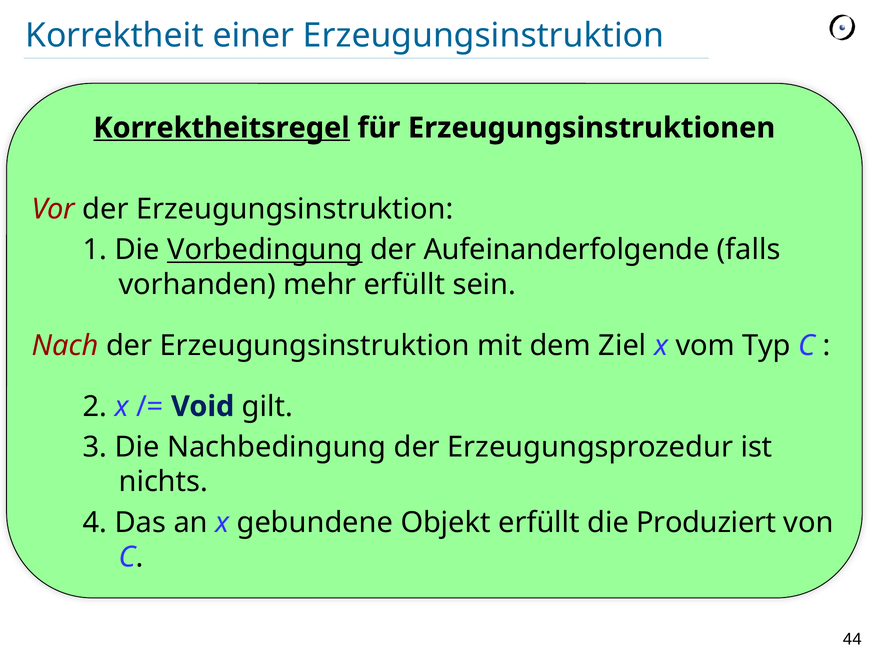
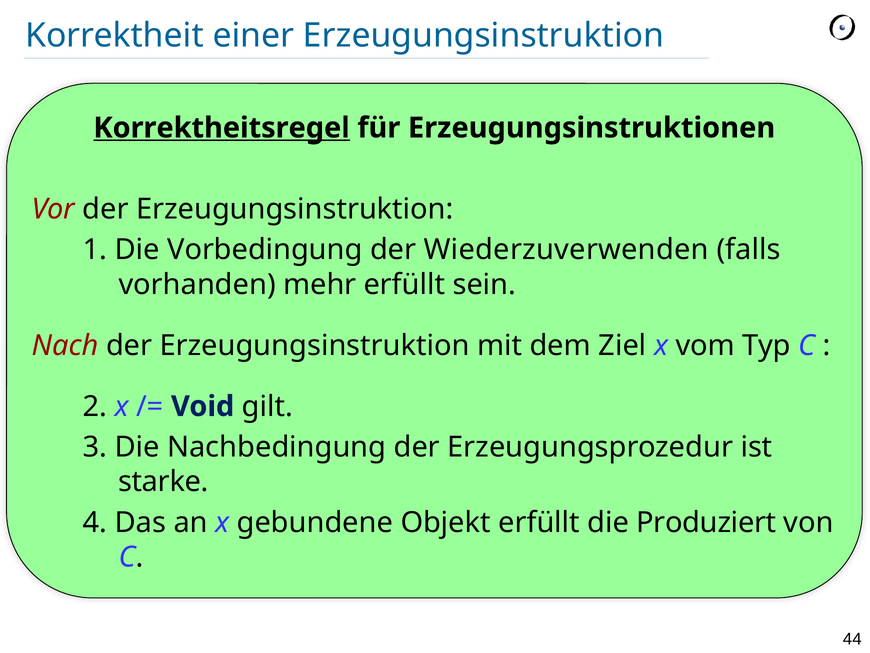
Vorbedingung underline: present -> none (265, 250)
Aufeinanderfolgende: Aufeinanderfolgende -> Wiederzuverwenden (566, 250)
nichts: nichts -> starke (163, 482)
